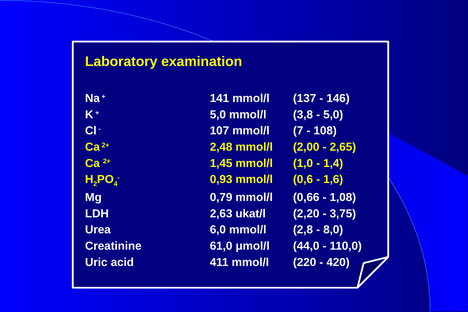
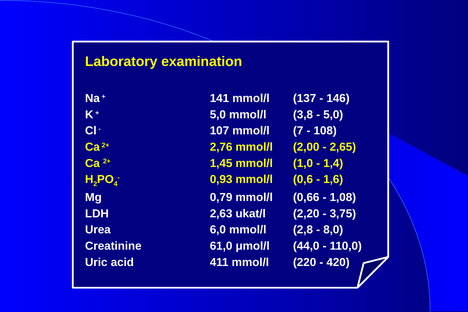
2,48: 2,48 -> 2,76 (221, 147)
